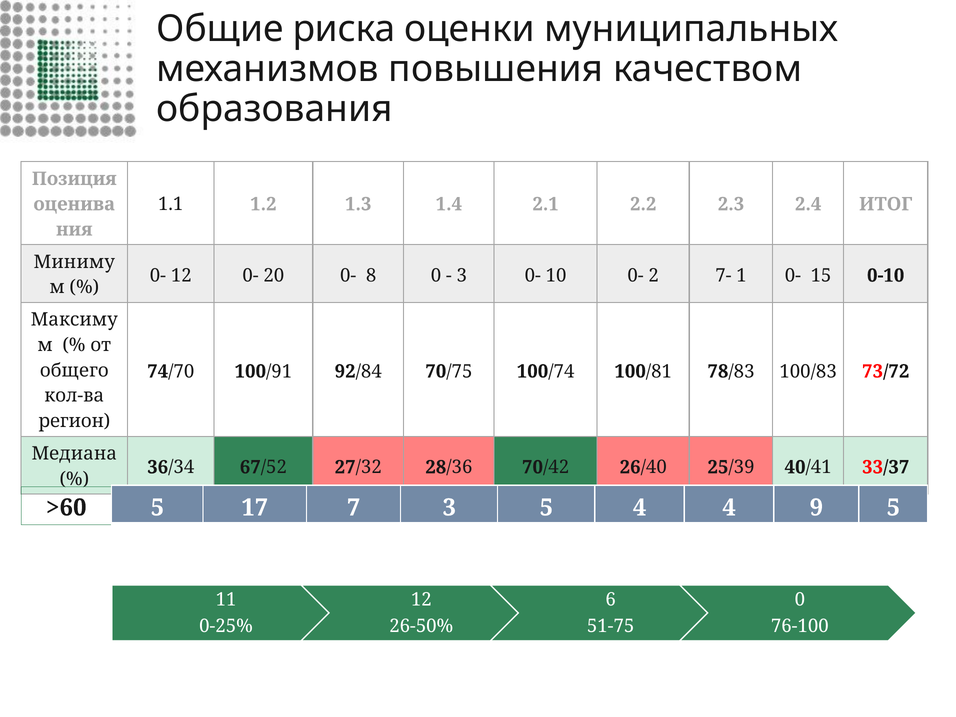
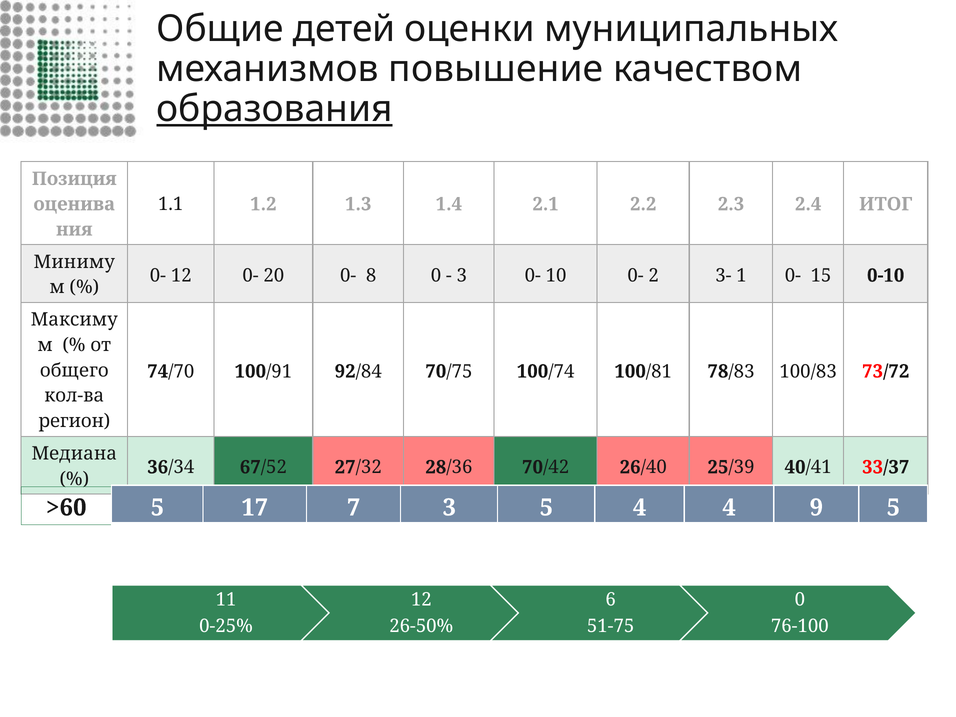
риска: риска -> детей (344, 29)
повышения: повышения -> повышение (496, 69)
образования underline: none -> present (275, 109)
7-: 7- -> 3- (723, 276)
